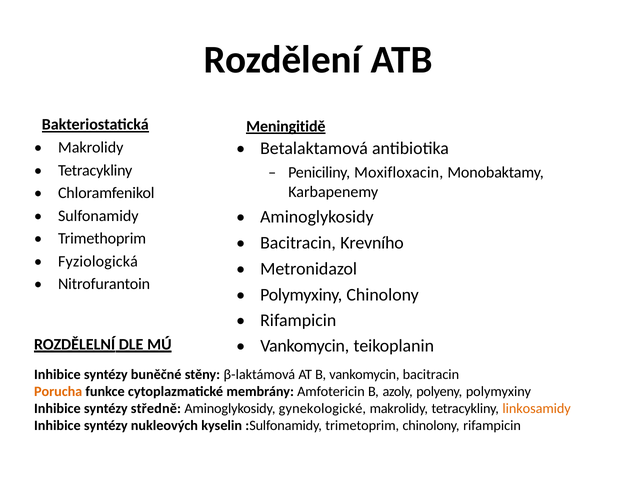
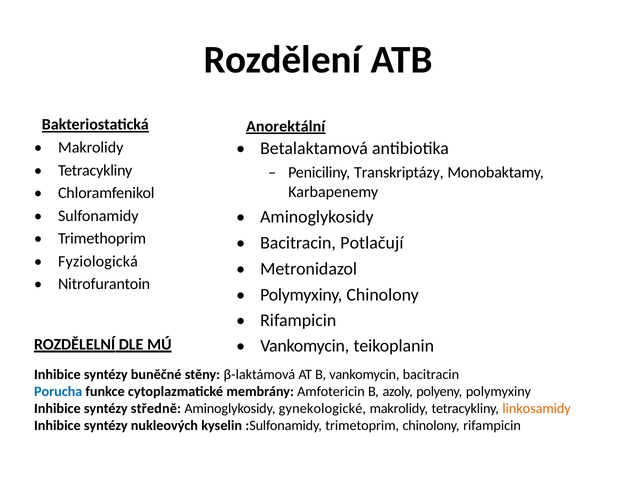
Meningitidě: Meningitidě -> Anorektální (286, 126)
Moxifloxacin: Moxifloxacin -> Transkriptázy (399, 173)
Krevního: Krevního -> Potlačují (372, 243)
Porucha colour: orange -> blue (58, 391)
